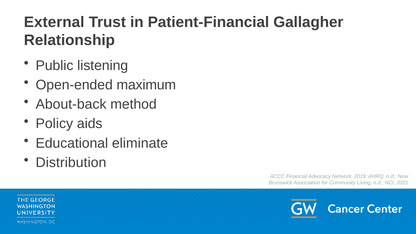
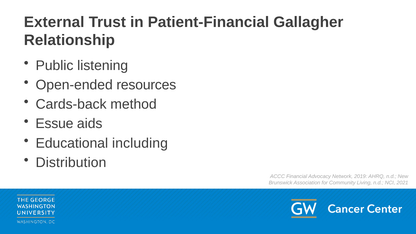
maximum: maximum -> resources (146, 85)
About-back: About-back -> Cards-back (71, 104)
Policy: Policy -> Essue (54, 124)
eliminate: eliminate -> including (140, 143)
